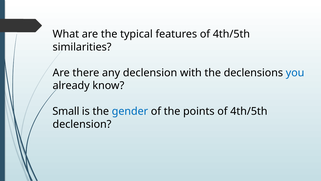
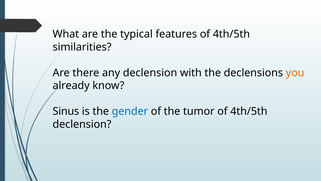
you colour: blue -> orange (295, 73)
Small: Small -> Sinus (66, 111)
points: points -> tumor (199, 111)
